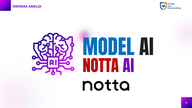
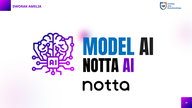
NOTTA colour: red -> black (101, 67)
